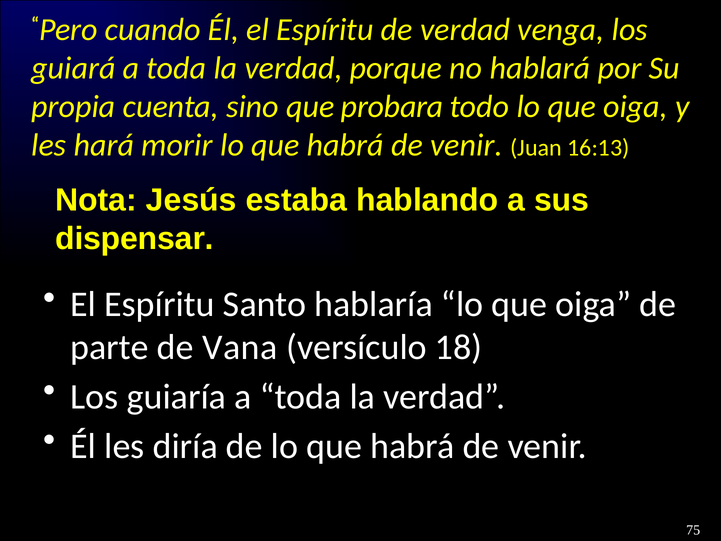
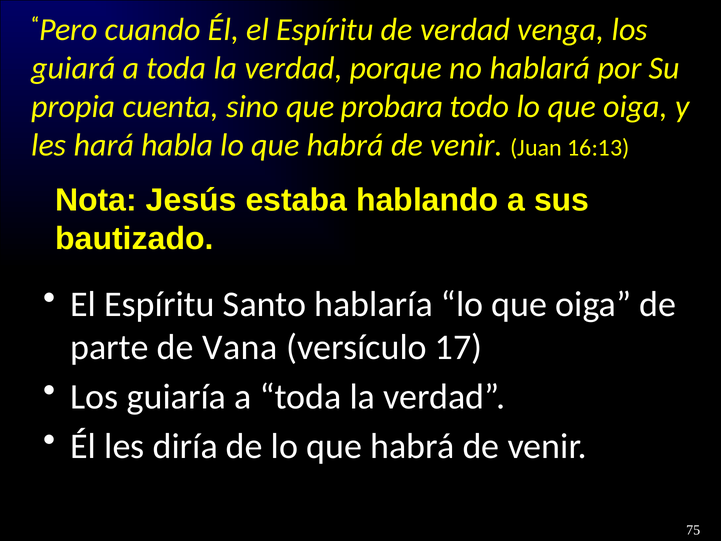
morir: morir -> habla (177, 145)
dispensar: dispensar -> bautizado (134, 239)
18: 18 -> 17 (459, 347)
